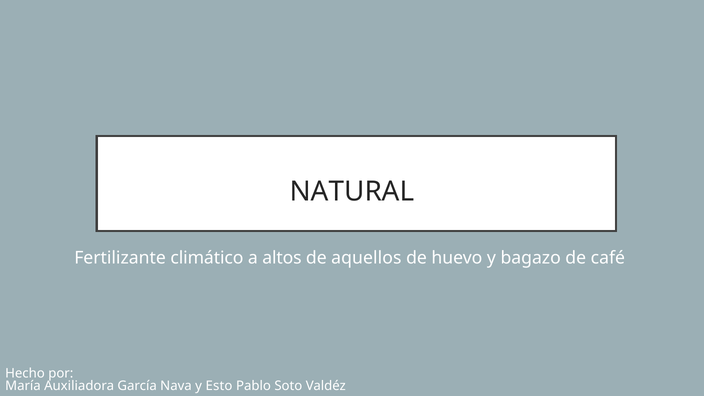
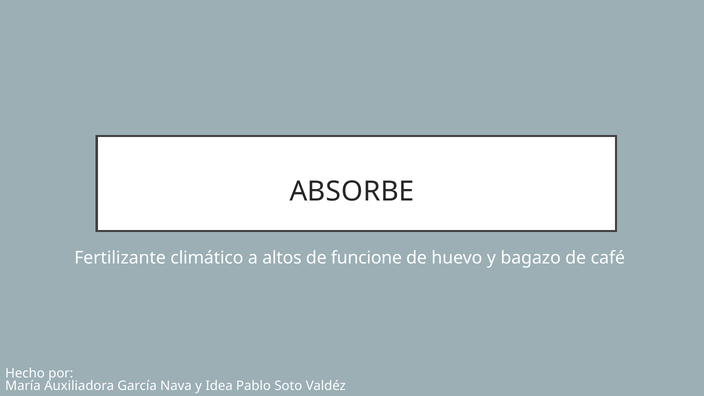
NATURAL: NATURAL -> ABSORBE (352, 191)
aquellos: aquellos -> funcione (366, 258)
Esto: Esto -> Idea (219, 386)
